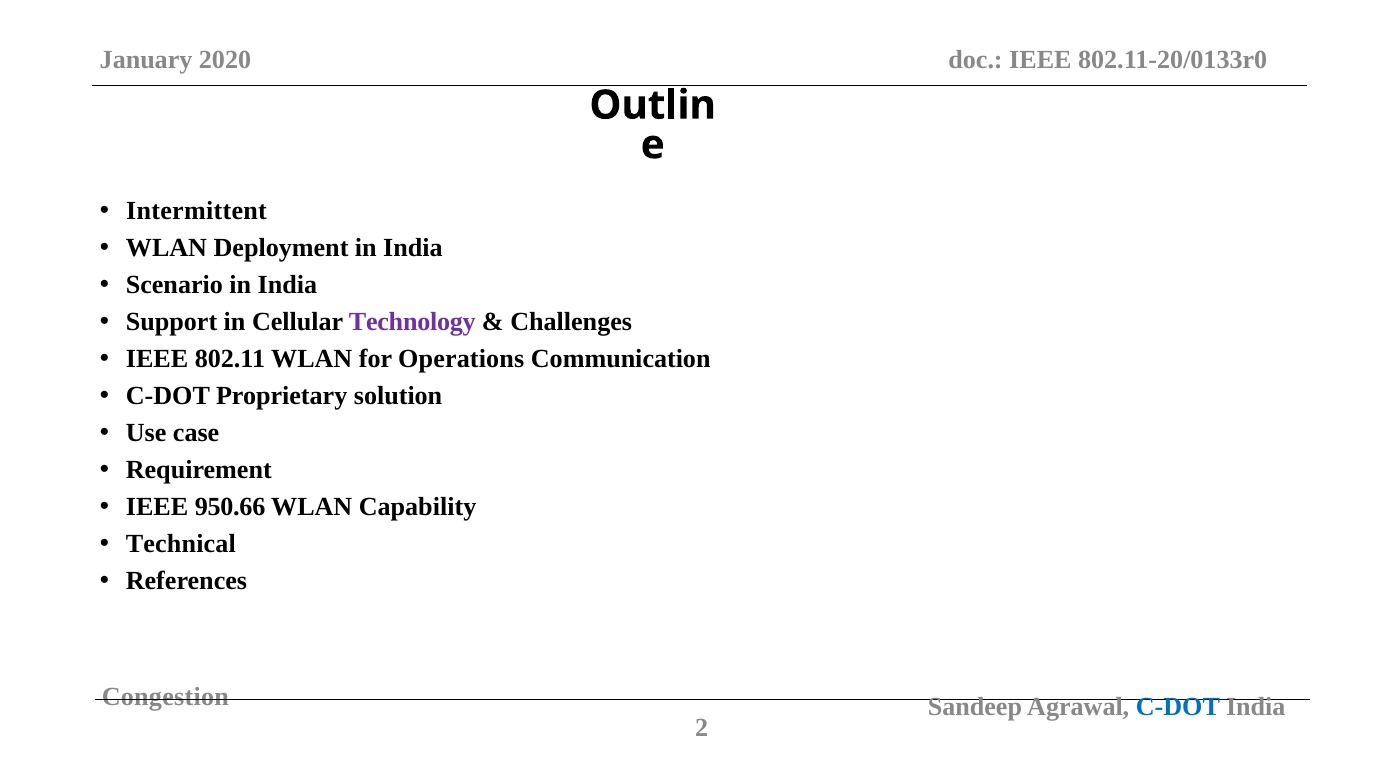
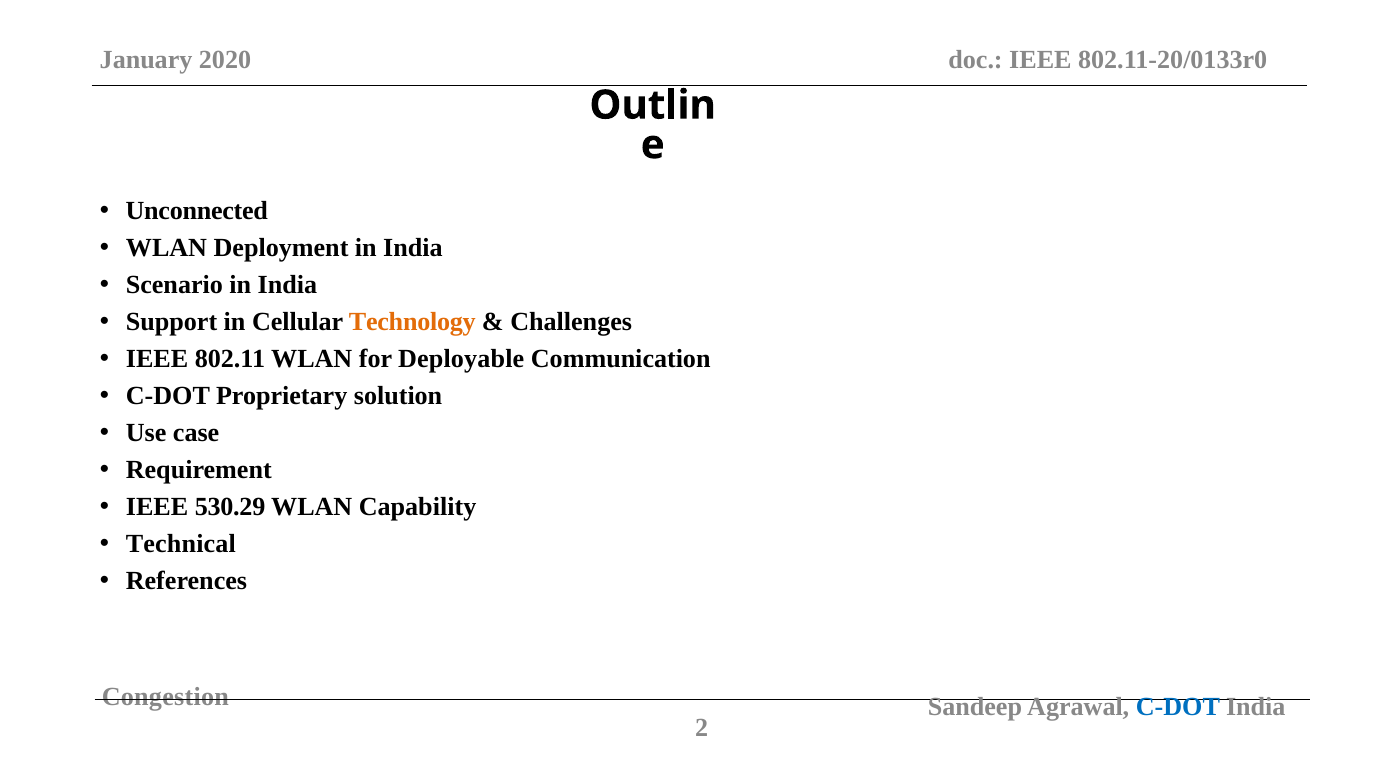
Intermittent: Intermittent -> Unconnected (197, 211)
Technology colour: purple -> orange (412, 322)
Operations: Operations -> Deployable (461, 359)
950.66: 950.66 -> 530.29 (230, 506)
